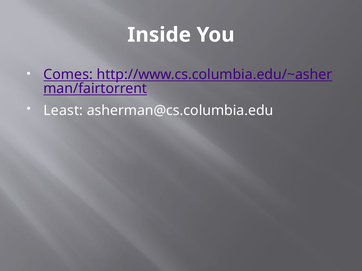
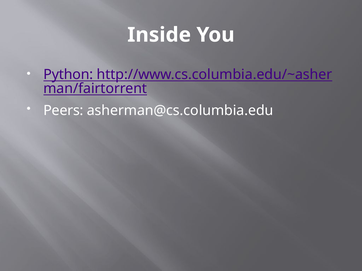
Comes: Comes -> Python (68, 75)
Least: Least -> Peers (63, 111)
